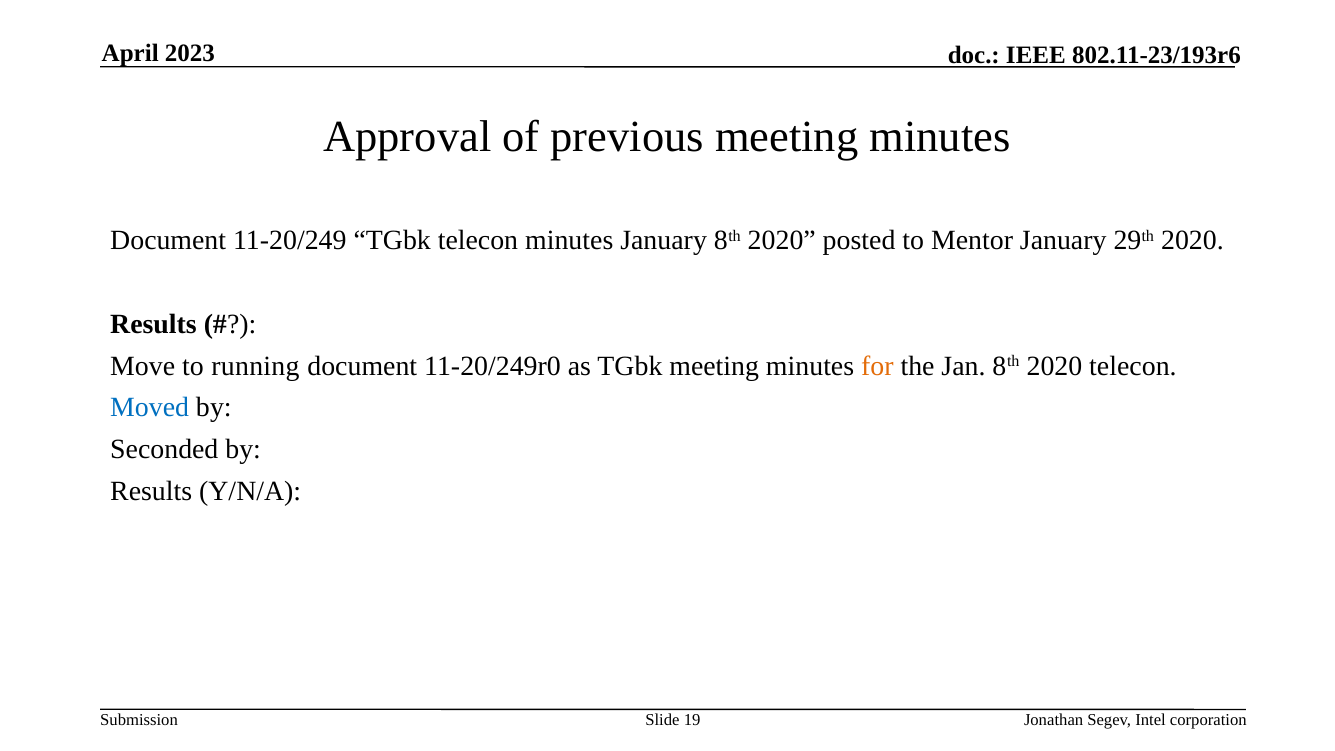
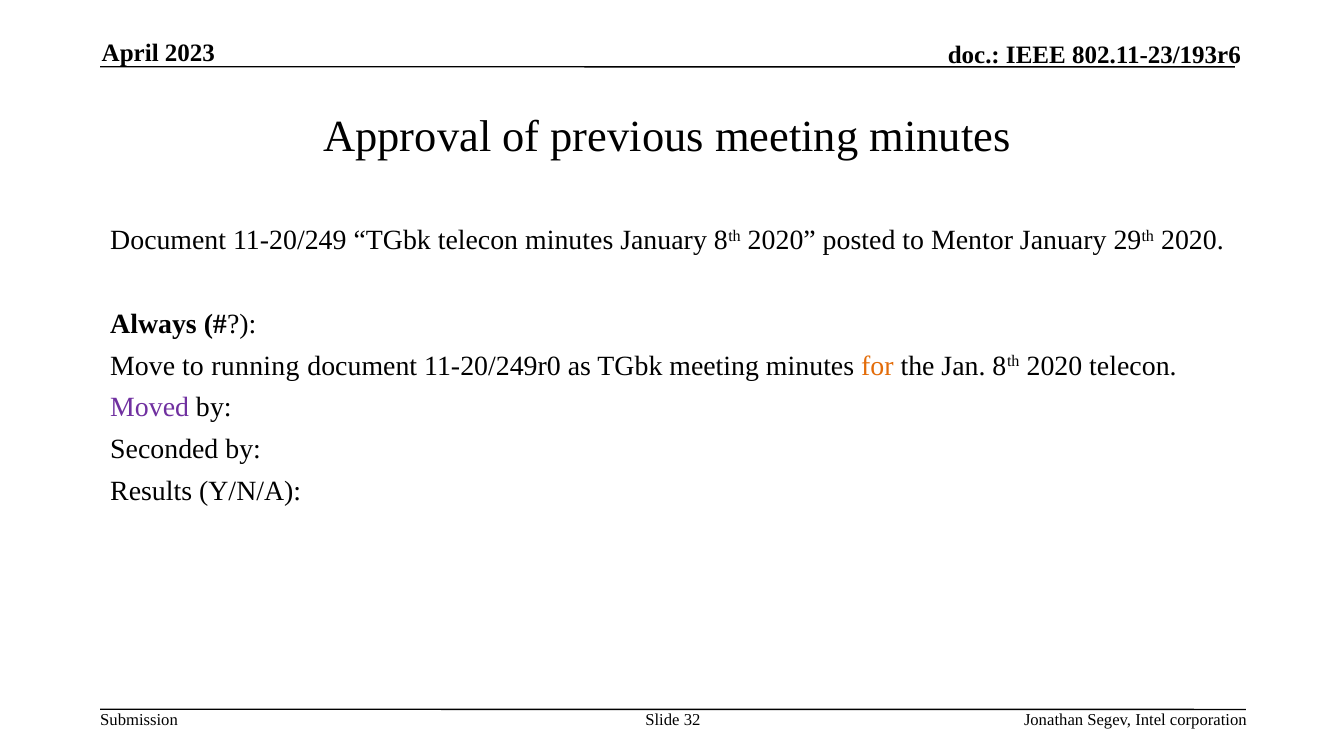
Results: Results -> Always (153, 324)
Moved colour: blue -> purple (150, 408)
19: 19 -> 32 (692, 720)
